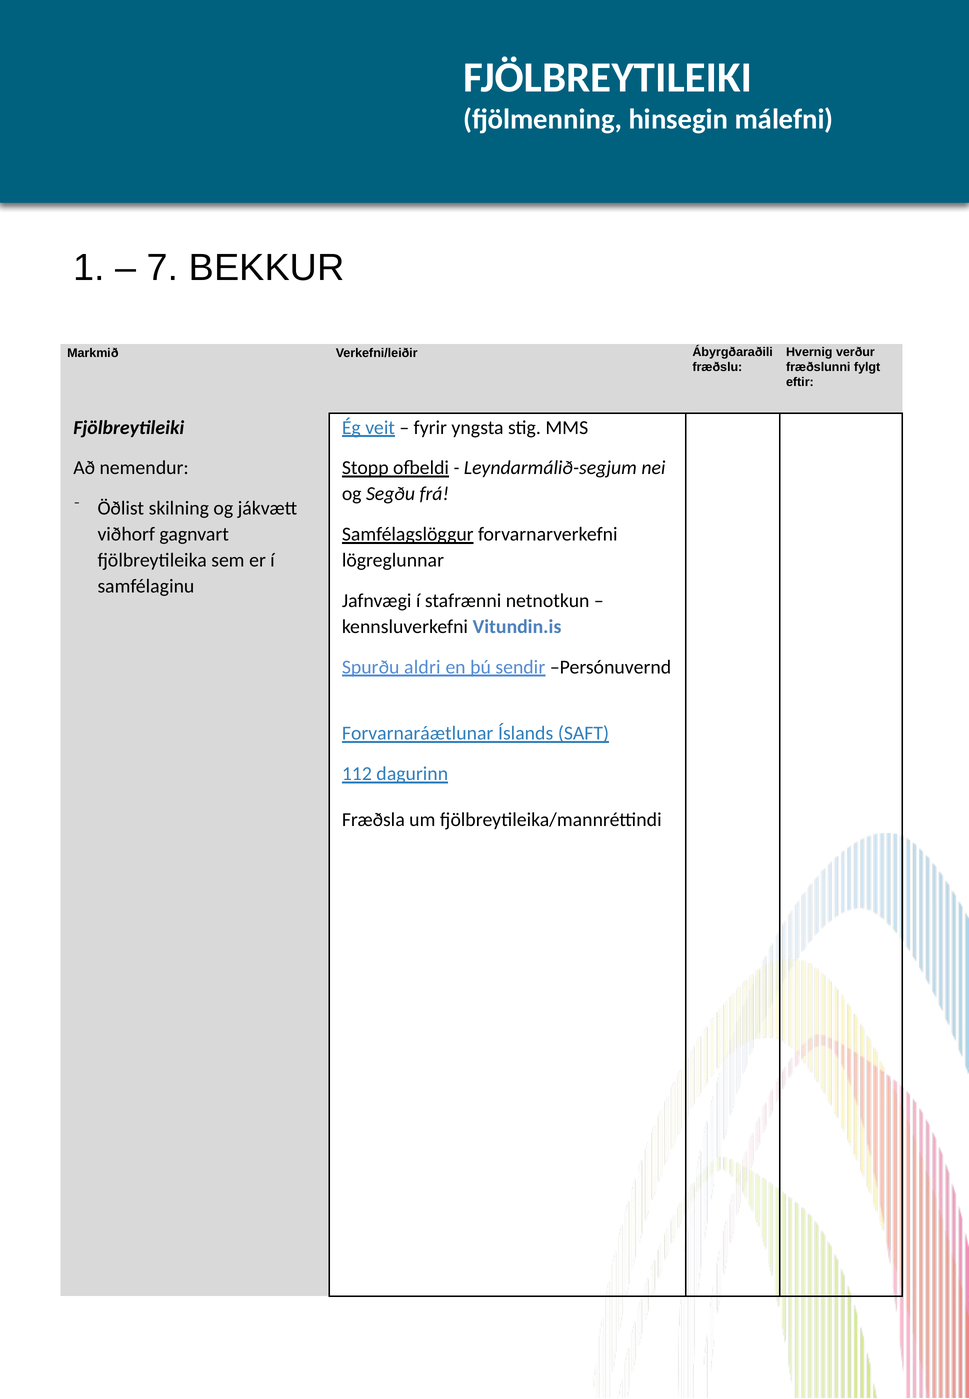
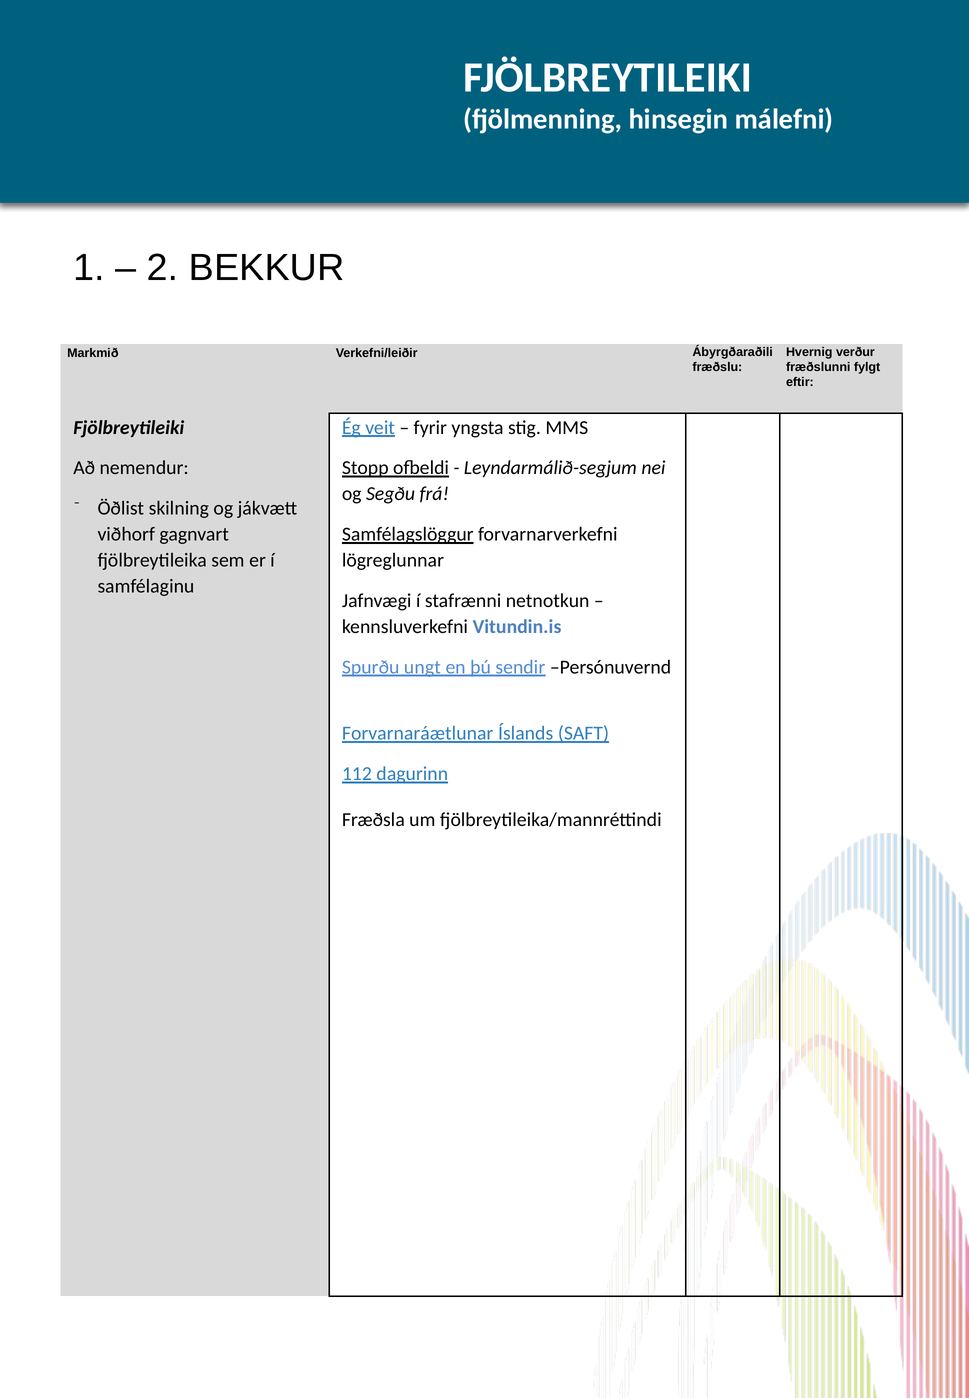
7: 7 -> 2 (163, 268)
aldri: aldri -> ungt (422, 667)
